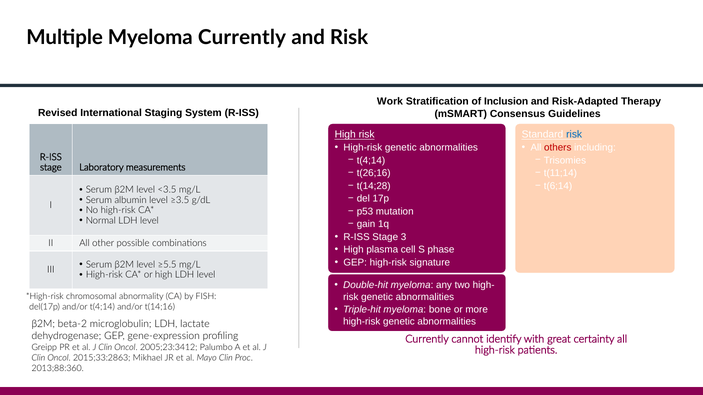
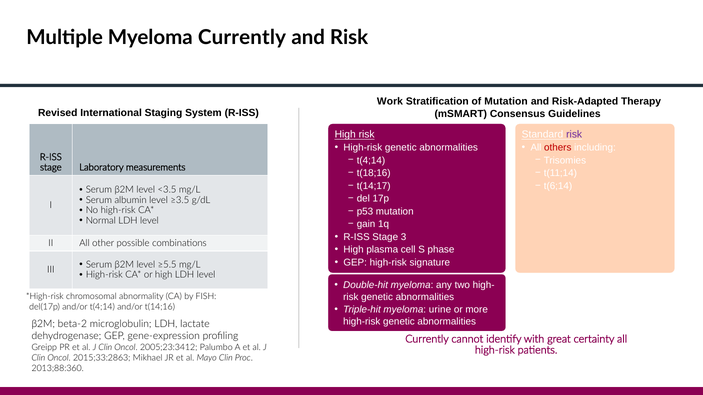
of Inclusion: Inclusion -> Mutation (506, 101)
risk colour: blue -> purple (574, 135)
t(26;16: t(26;16 -> t(18;16 (374, 173)
t(14;28: t(14;28 -> t(14;17 (374, 186)
bone: bone -> urine (440, 310)
